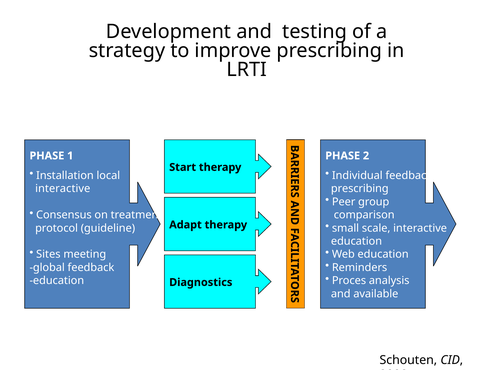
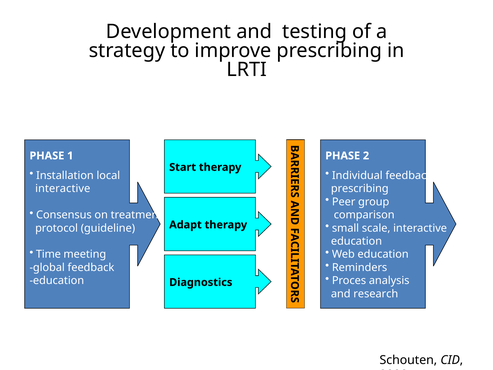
Sites: Sites -> Time (48, 254)
available: available -> research (376, 294)
